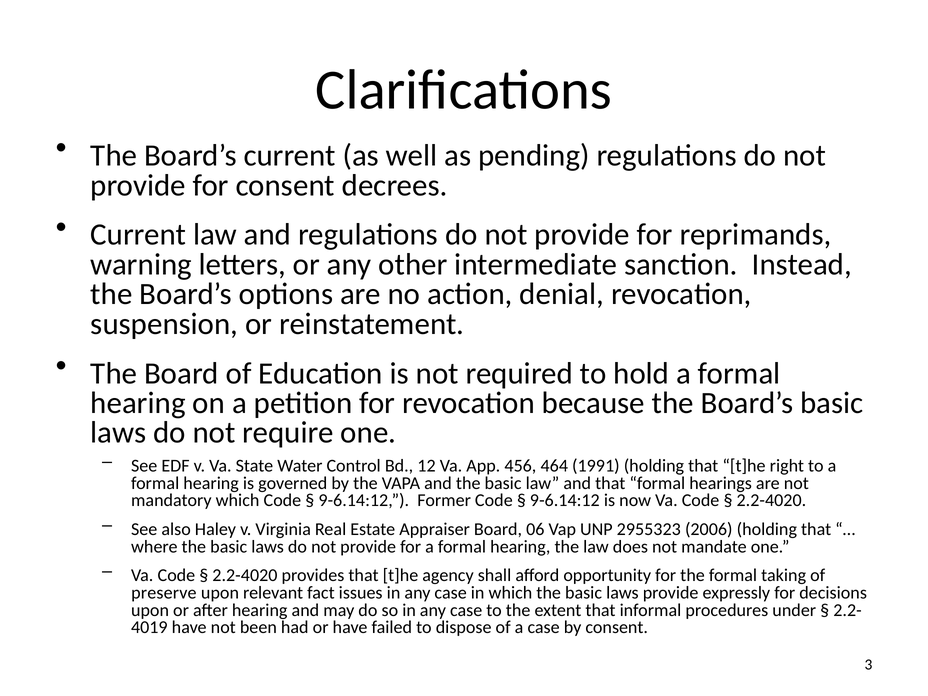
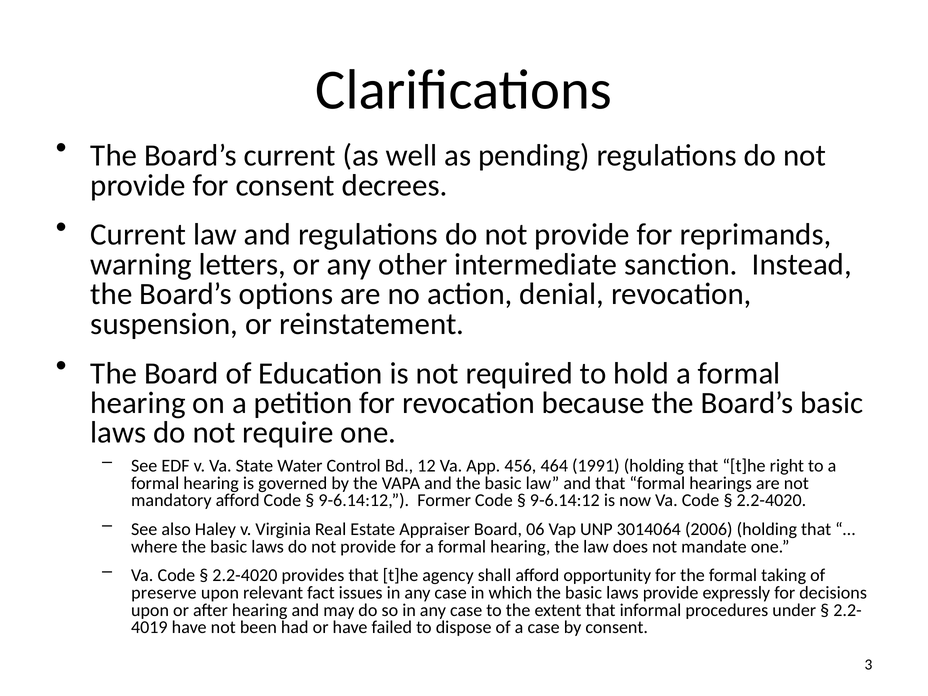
mandatory which: which -> afford (238, 500)
2955323: 2955323 -> 3014064 (649, 529)
